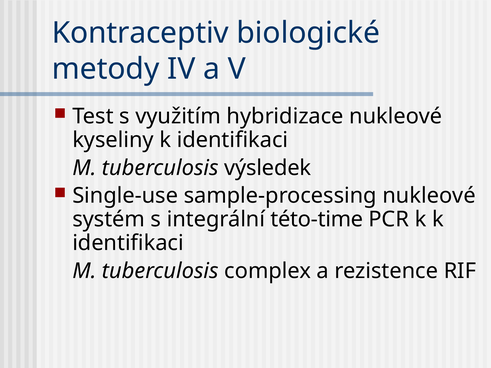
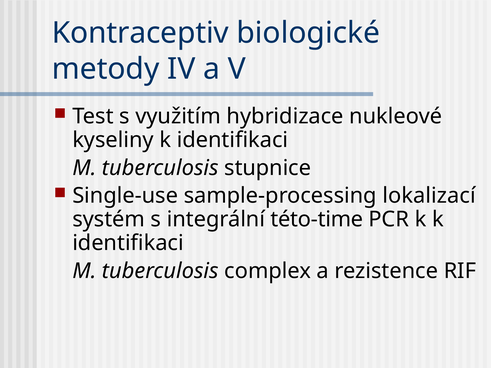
výsledek: výsledek -> stupnice (268, 168)
sample-processing nukleové: nukleové -> lokalizací (429, 196)
